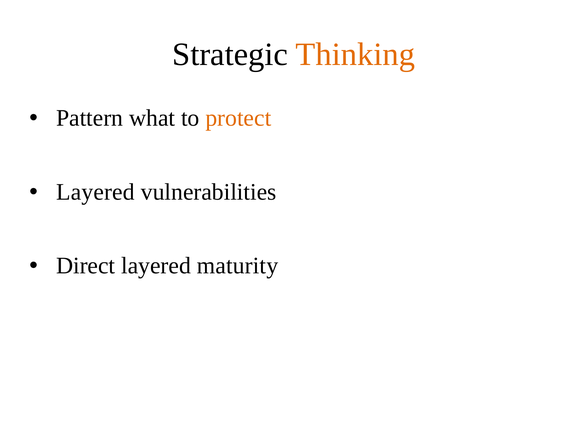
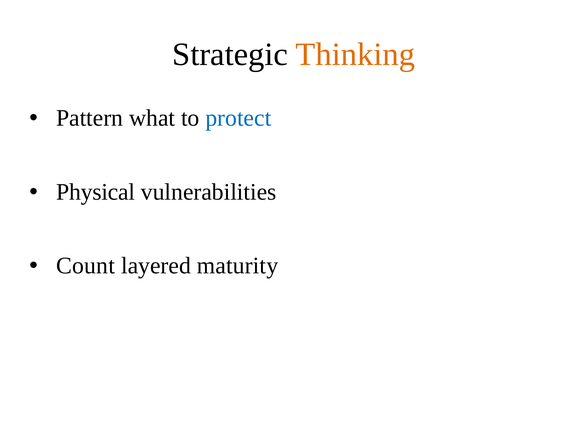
protect colour: orange -> blue (238, 118)
Layered: Layered -> Physical (96, 192)
Direct: Direct -> Count (86, 266)
